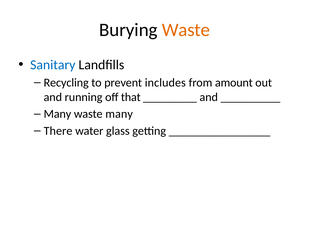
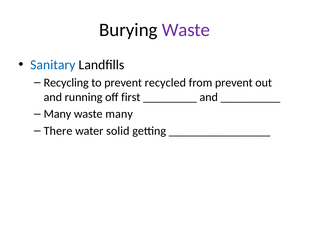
Waste colour: orange -> purple (186, 30)
includes: includes -> recycled (165, 83)
from amount: amount -> prevent (234, 83)
that: that -> first (131, 97)
glass: glass -> solid (118, 131)
